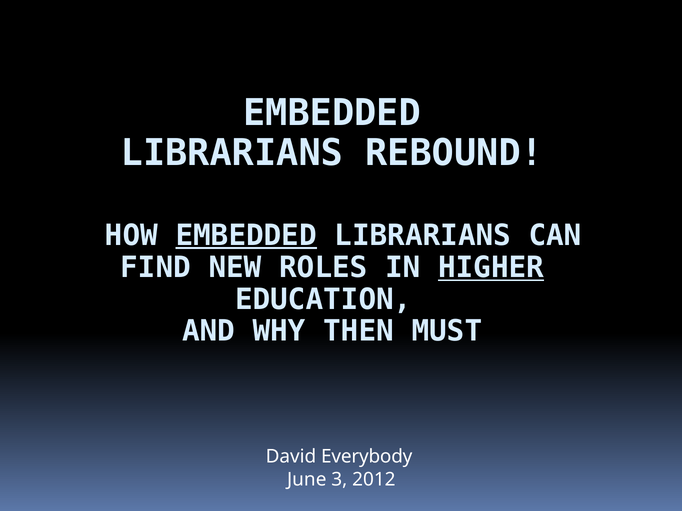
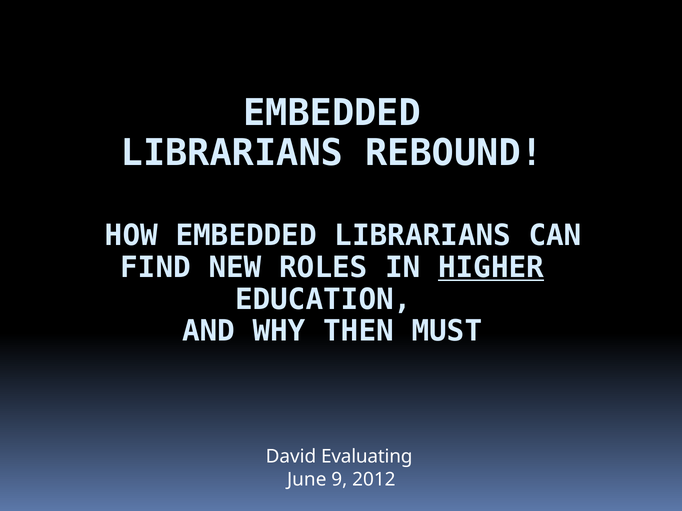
EMBEDDED underline: present -> none (246, 236)
Everybody: Everybody -> Evaluating (367, 457)
3: 3 -> 9 (339, 480)
